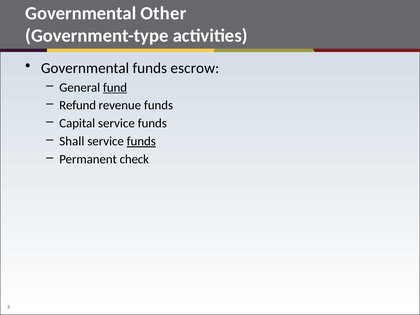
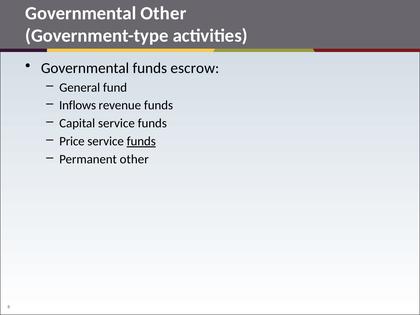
fund underline: present -> none (115, 87)
Refund: Refund -> Inflows (78, 105)
Shall: Shall -> Price (72, 141)
Permanent check: check -> other (134, 159)
